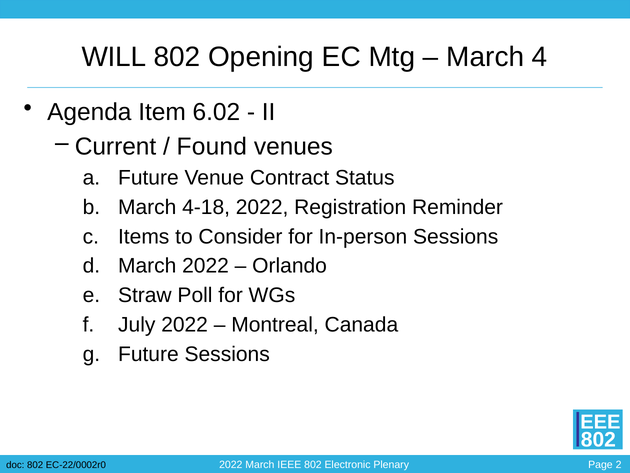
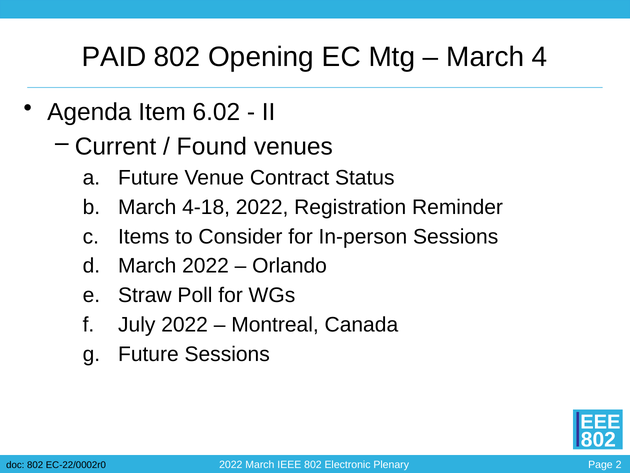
WILL: WILL -> PAID (114, 57)
